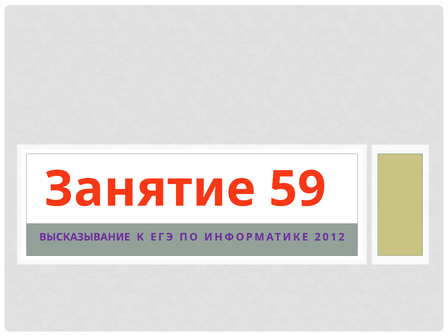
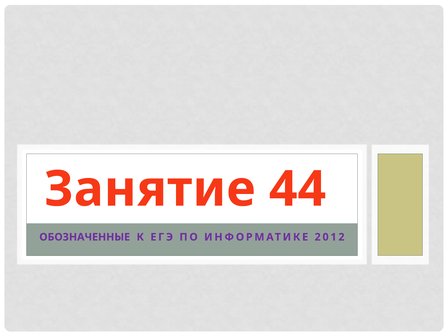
59: 59 -> 44 (298, 189)
ВЫСКАЗЫВАНИЕ: ВЫСКАЗЫВАНИЕ -> ОБОЗНАЧЕННЫЕ (85, 237)
